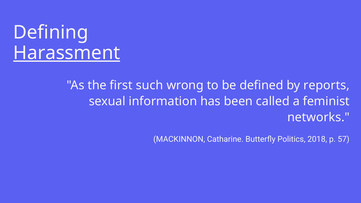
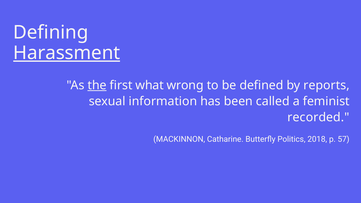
the underline: none -> present (97, 85)
such: such -> what (150, 85)
networks: networks -> recorded (318, 117)
